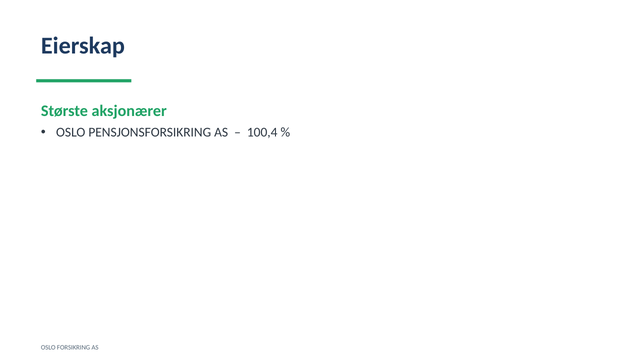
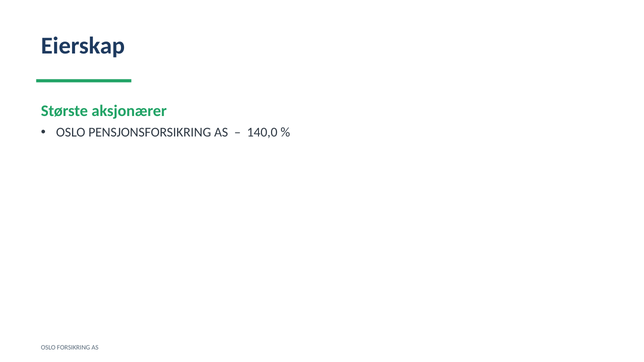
100,4: 100,4 -> 140,0 (262, 132)
